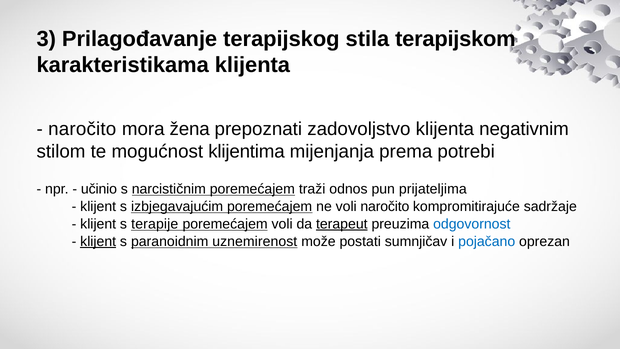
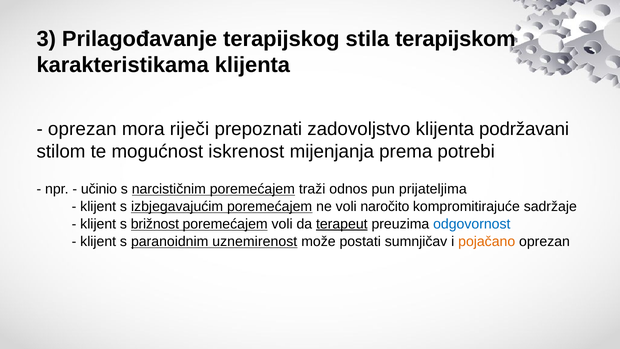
naročito: naročito -> oprezan (82, 129)
žena: žena -> riječi (189, 129)
negativnim: negativnim -> podržavani (524, 129)
klijentima: klijentima -> iskrenost (246, 152)
terapije: terapije -> brižnost (155, 224)
klijent underline: present -> none (98, 241)
pojačano colour: blue -> orange (487, 241)
